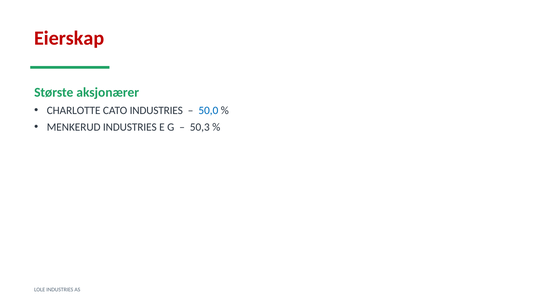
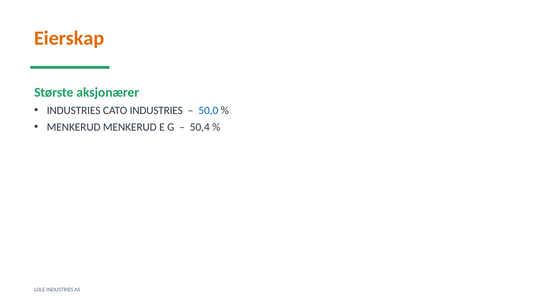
Eierskap colour: red -> orange (69, 38)
CHARLOTTE: CHARLOTTE -> INDUSTRIES (74, 110)
MENKERUD INDUSTRIES: INDUSTRIES -> MENKERUD (130, 127)
50,3: 50,3 -> 50,4 (200, 127)
